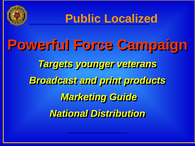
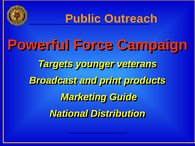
Localized: Localized -> Outreach (131, 19)
